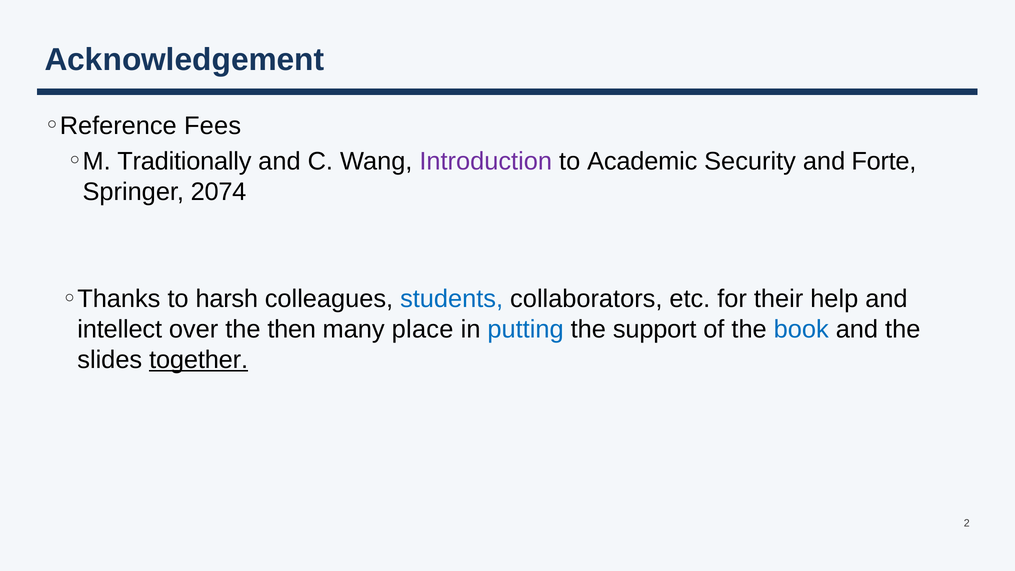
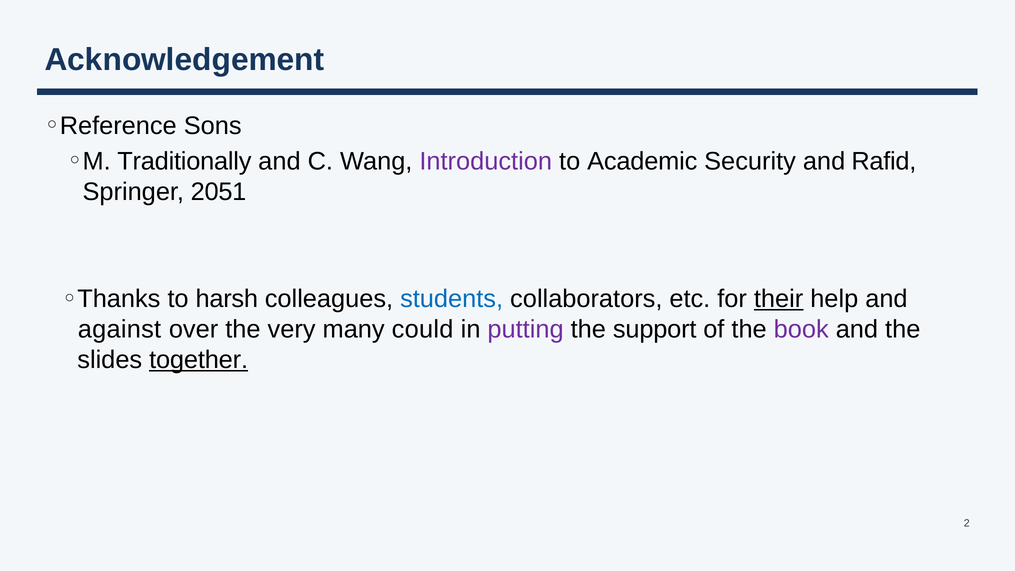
Fees: Fees -> Sons (213, 126)
Forte: Forte -> Rafid (884, 161)
2074: 2074 -> 2051 (219, 192)
their underline: none -> present (779, 299)
intellect: intellect -> against (119, 329)
then: then -> very (292, 329)
place: place -> could (423, 329)
putting colour: blue -> purple (526, 329)
book colour: blue -> purple (801, 329)
